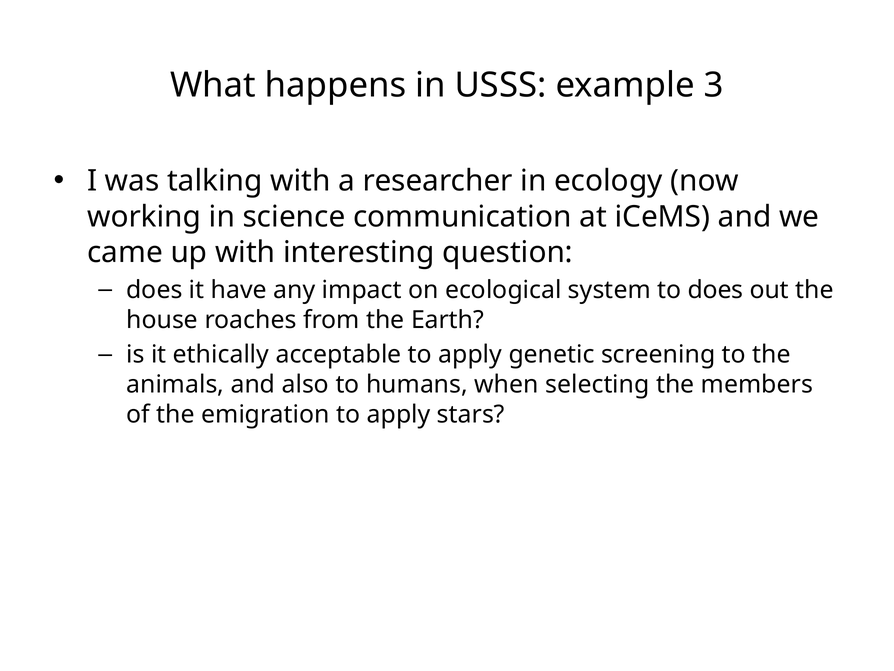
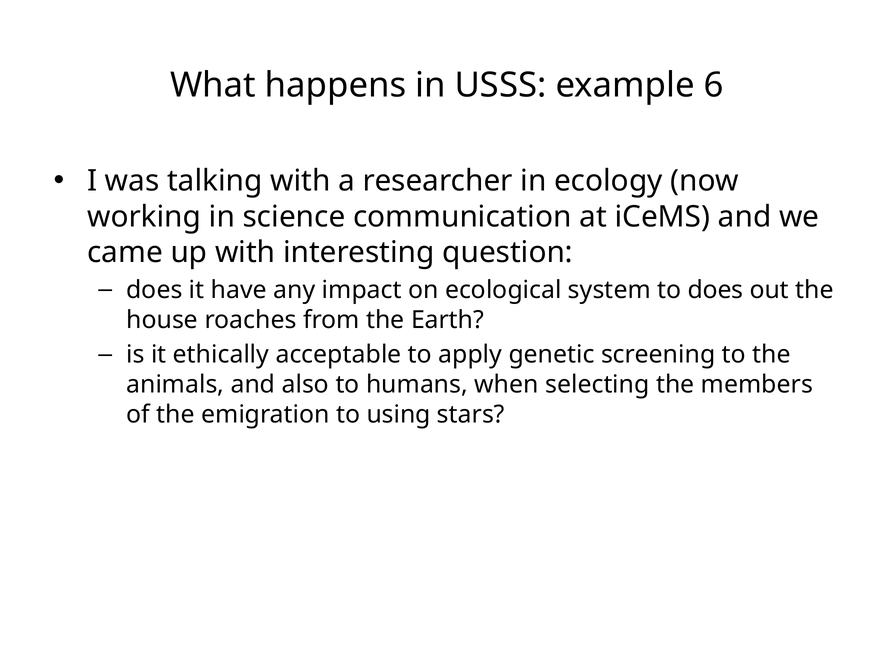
3: 3 -> 6 (714, 85)
emigration to apply: apply -> using (399, 414)
